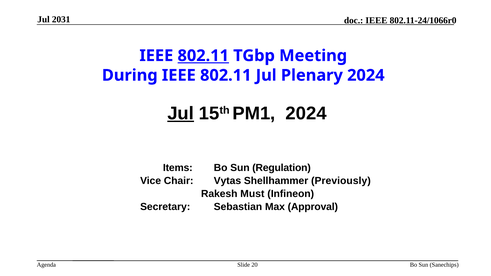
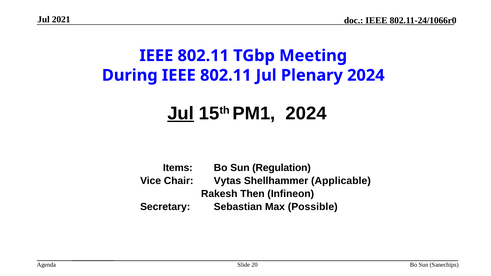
2031: 2031 -> 2021 (61, 20)
802.11 underline: present -> none (203, 56)
Previously: Previously -> Applicable (341, 181)
Must: Must -> Then (252, 194)
Approval: Approval -> Possible (313, 207)
